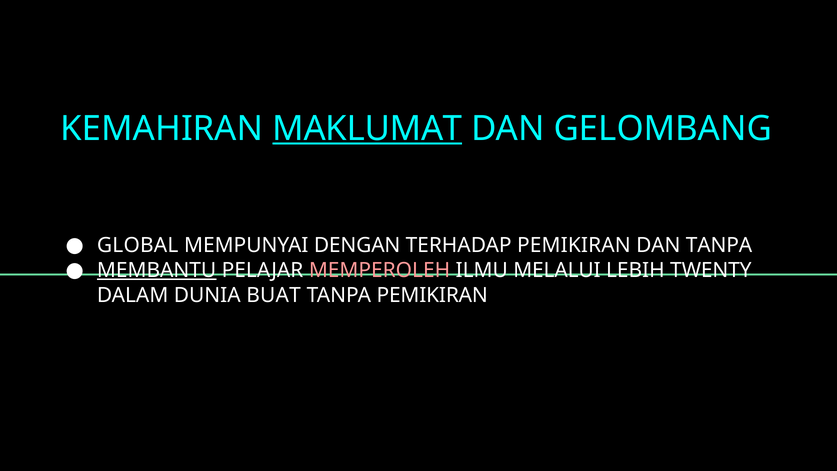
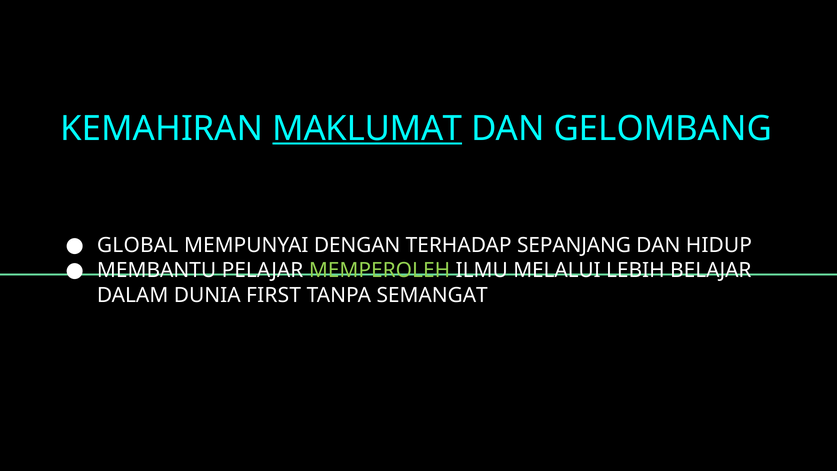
TERHADAP PEMIKIRAN: PEMIKIRAN -> SEPANJANG (574, 245)
DAN TANPA: TANPA -> HIDUP (719, 245)
MEMBANTU underline: present -> none (157, 270)
MEMPEROLEH colour: pink -> light green (380, 270)
TWENTY: TWENTY -> BELAJAR (711, 270)
BUAT: BUAT -> FIRST (274, 295)
TANPA PEMIKIRAN: PEMIKIRAN -> SEMANGAT (432, 295)
